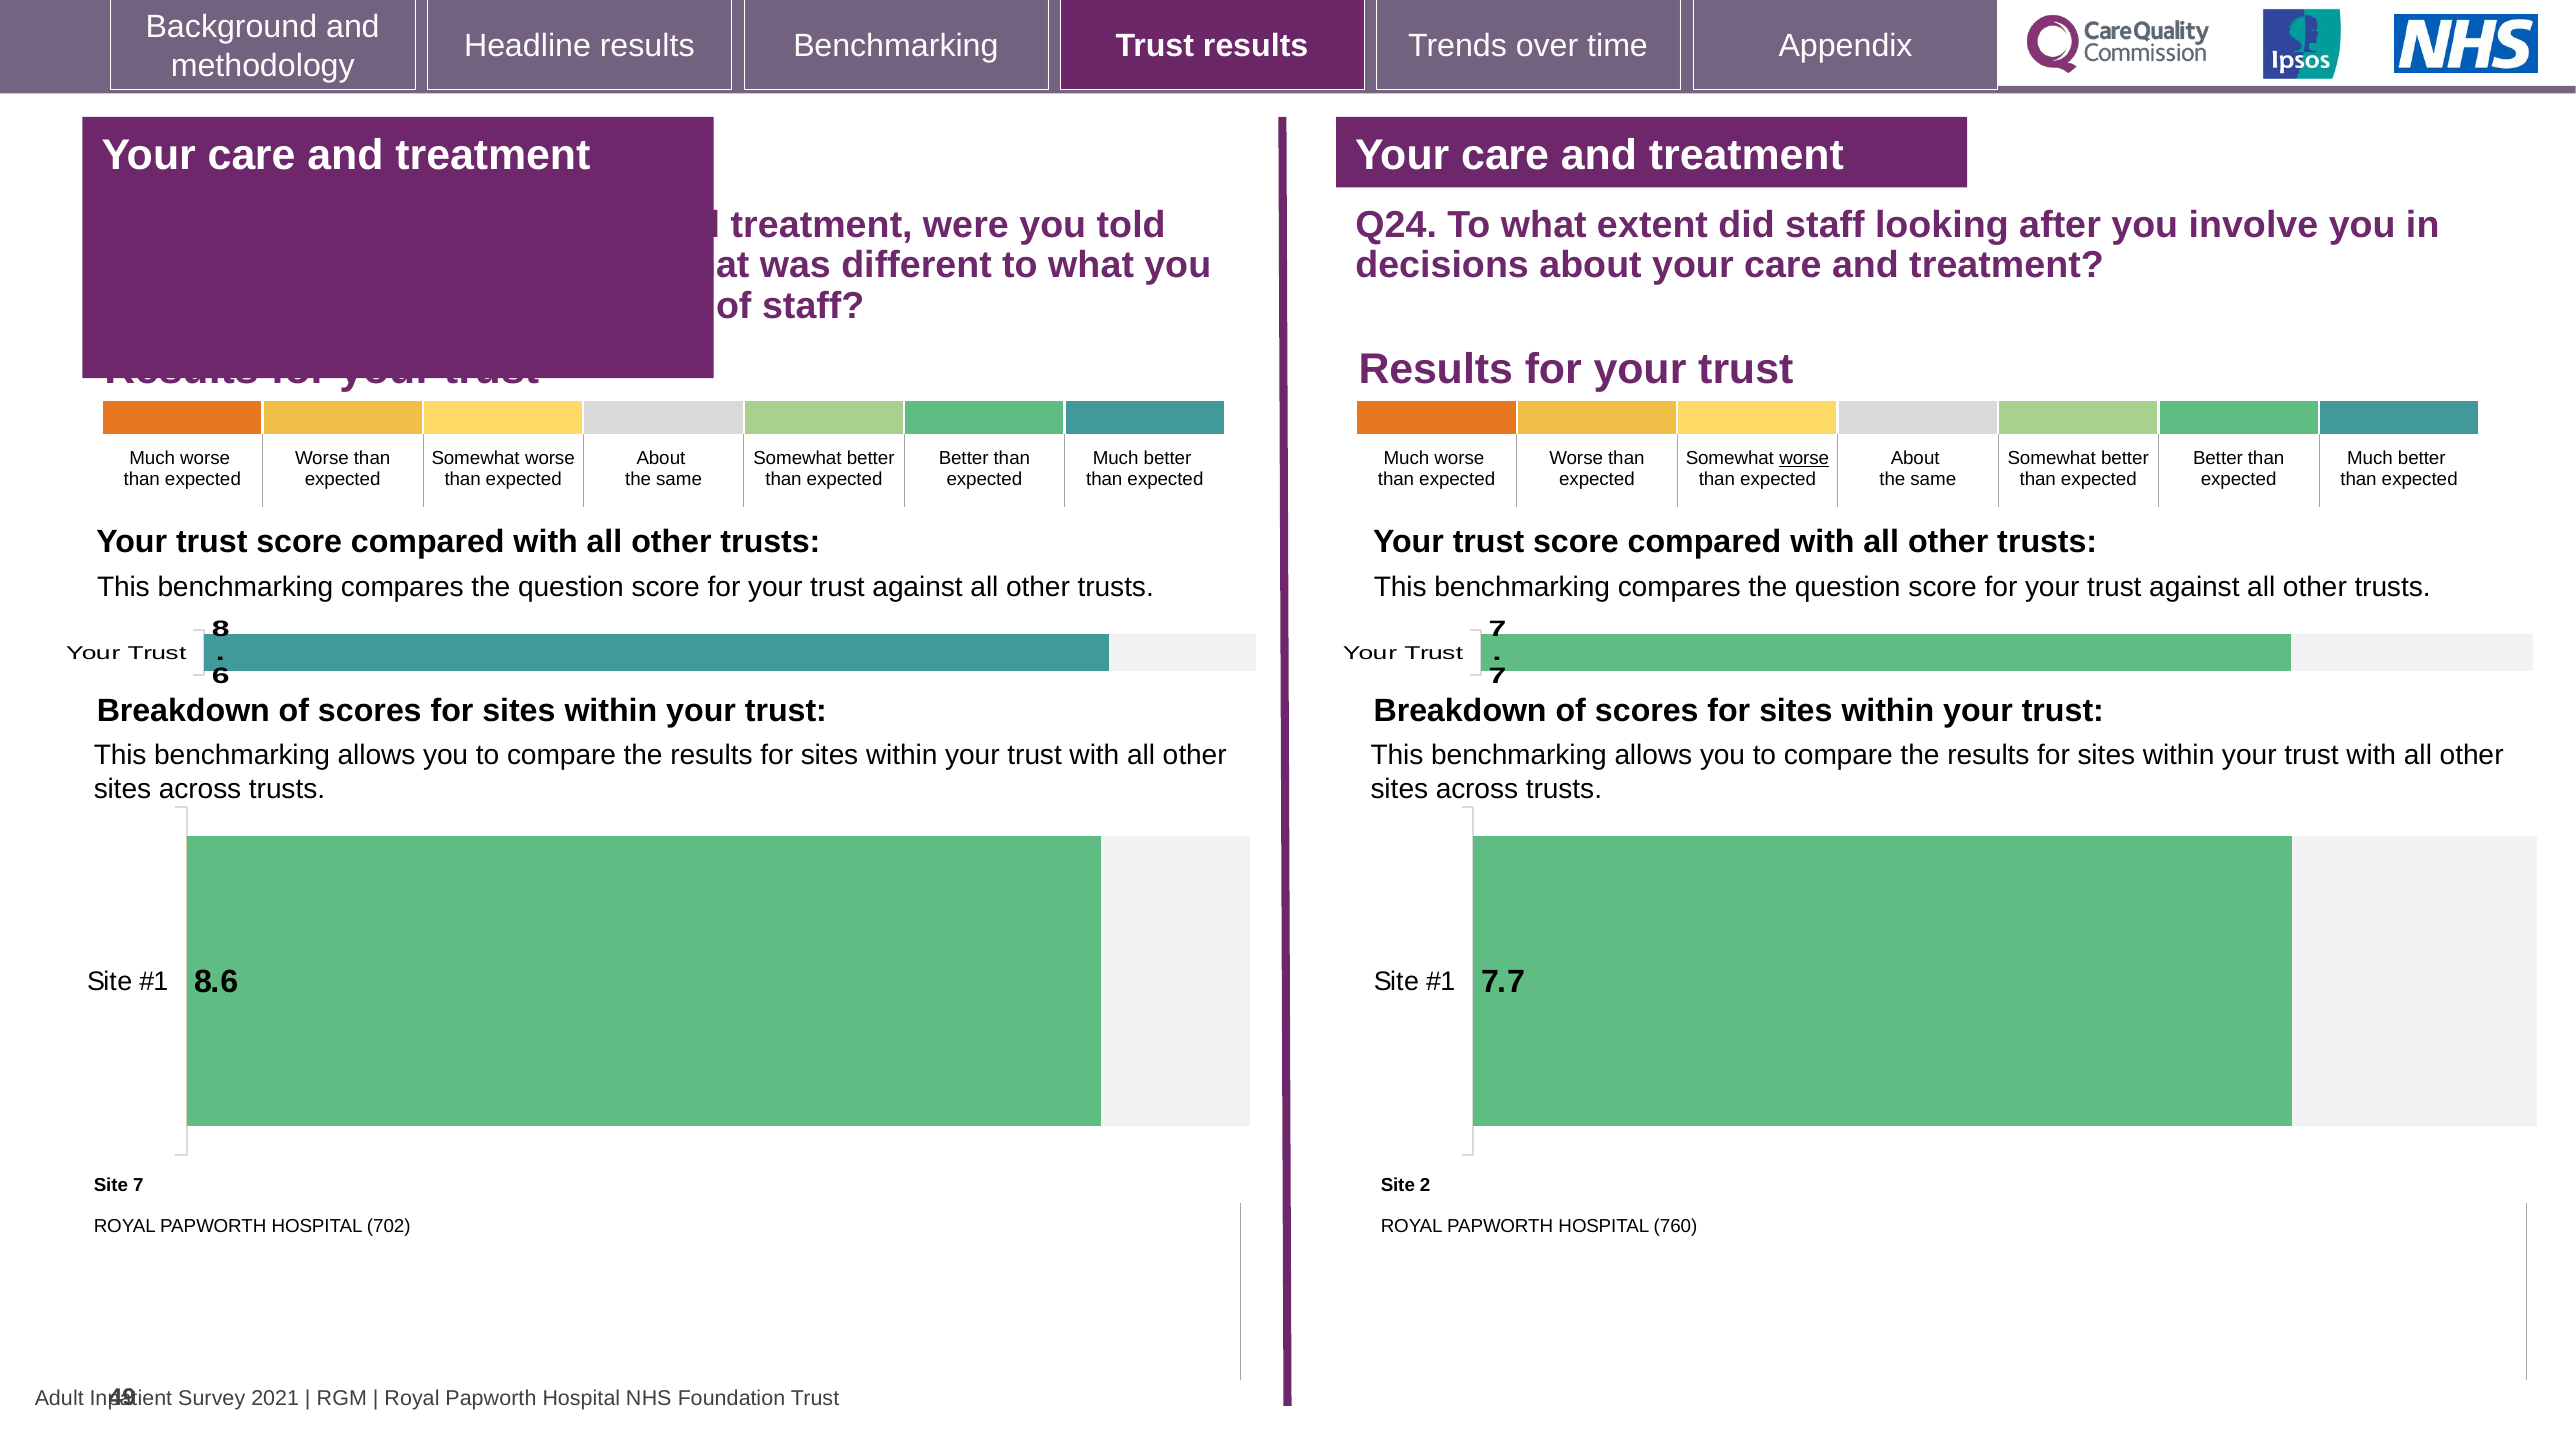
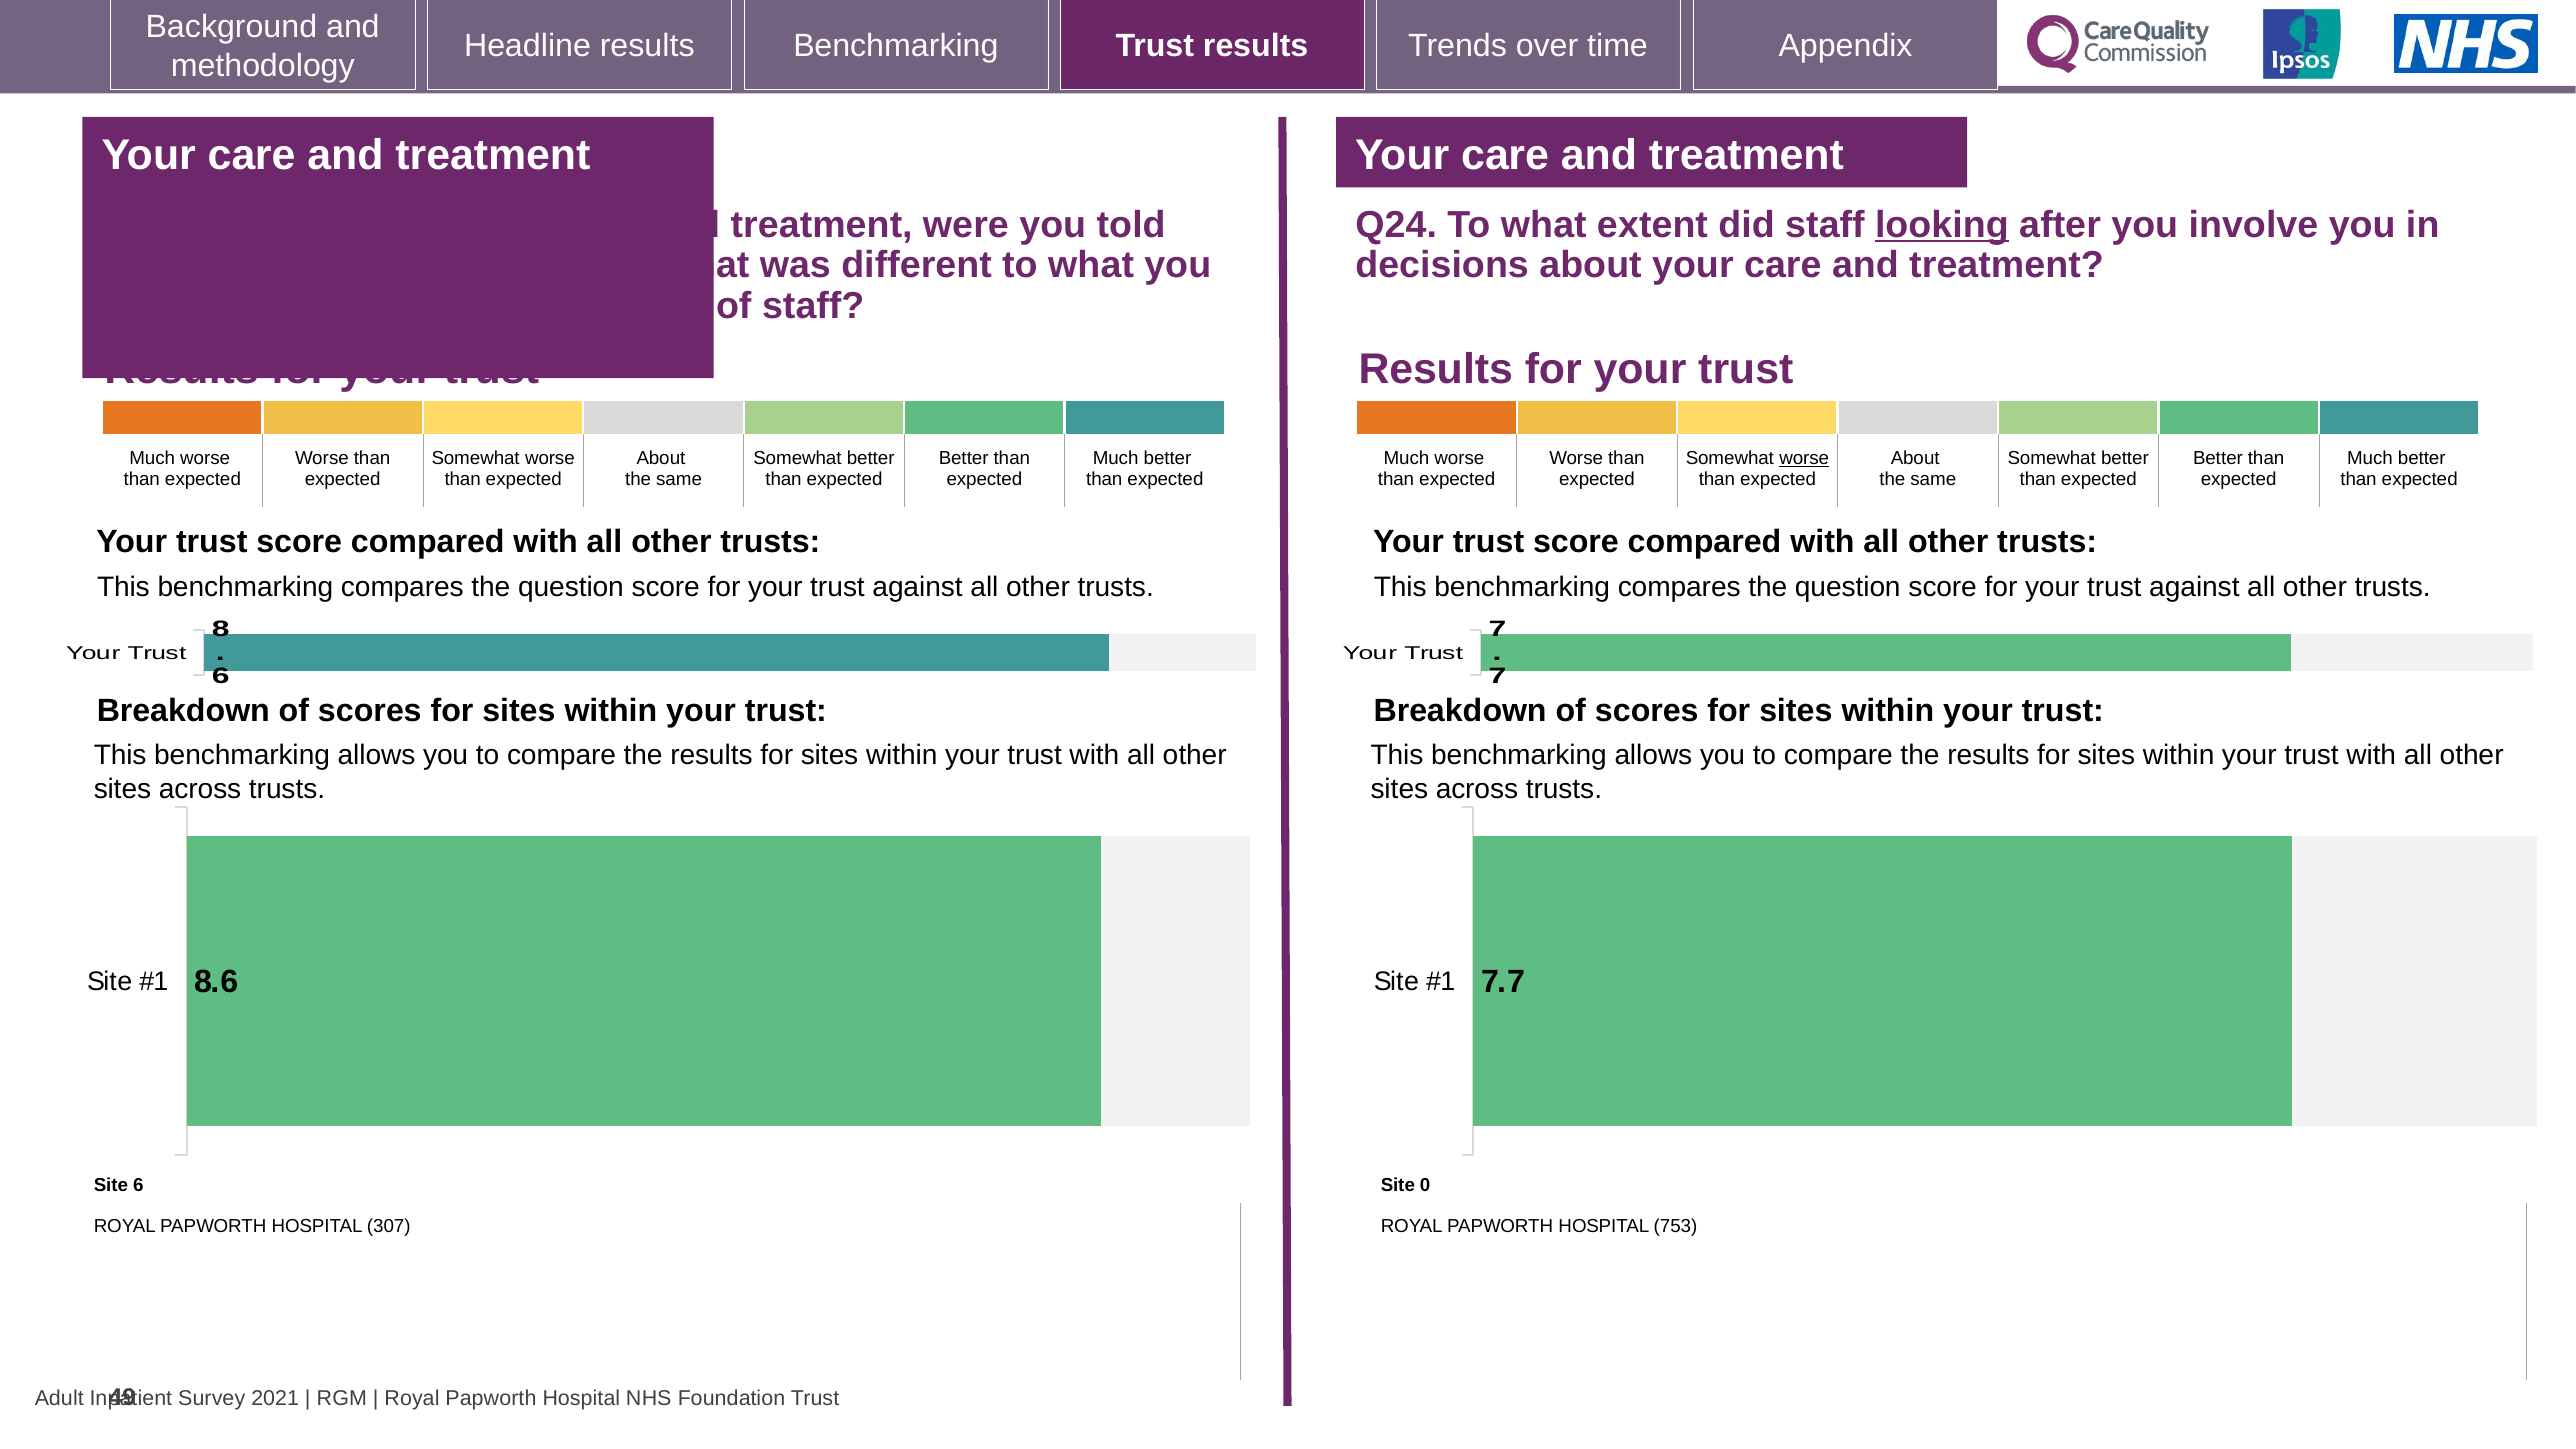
looking underline: none -> present (1942, 225)
Site 7: 7 -> 6 (138, 1185)
2: 2 -> 0 (1425, 1185)
702: 702 -> 307 (389, 1227)
760: 760 -> 753 (1676, 1227)
